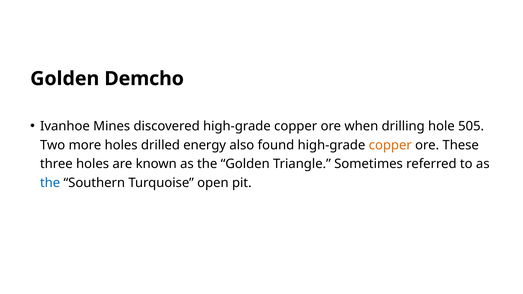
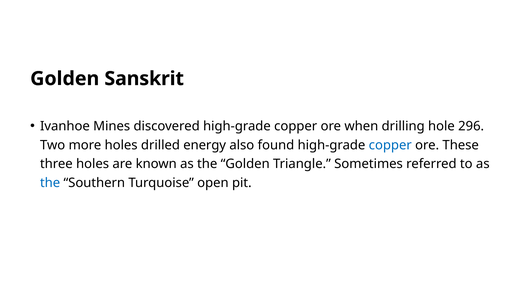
Demcho: Demcho -> Sanskrit (144, 79)
505: 505 -> 296 (471, 126)
copper colour: orange -> blue (390, 145)
